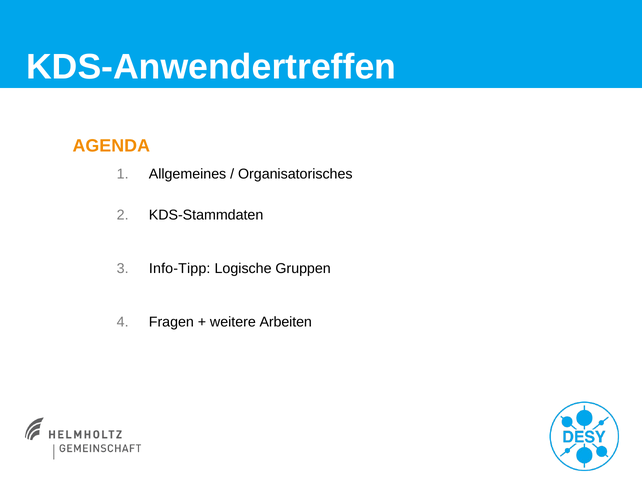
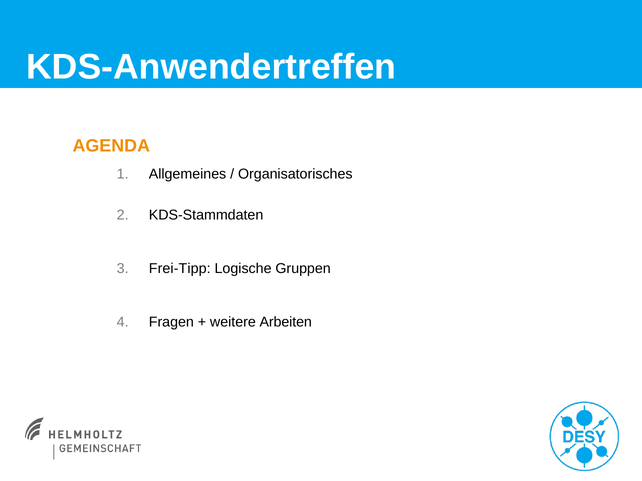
Info-Tipp: Info-Tipp -> Frei-Tipp (180, 269)
